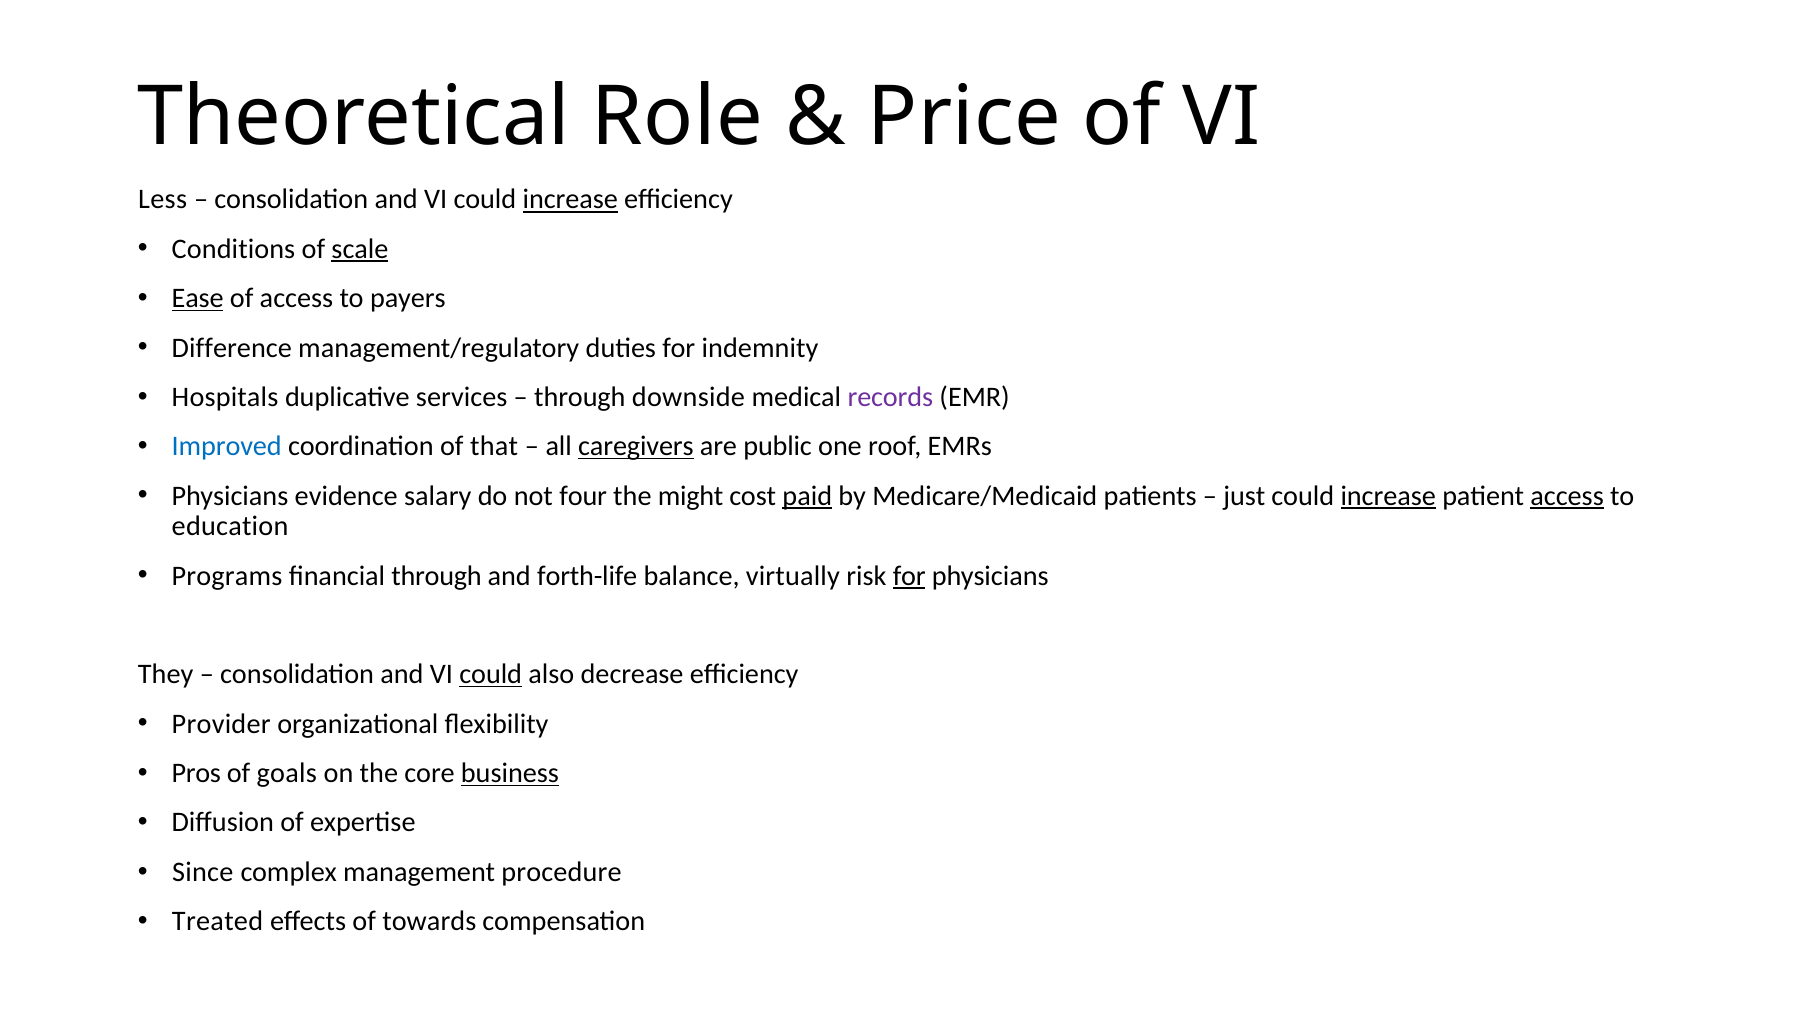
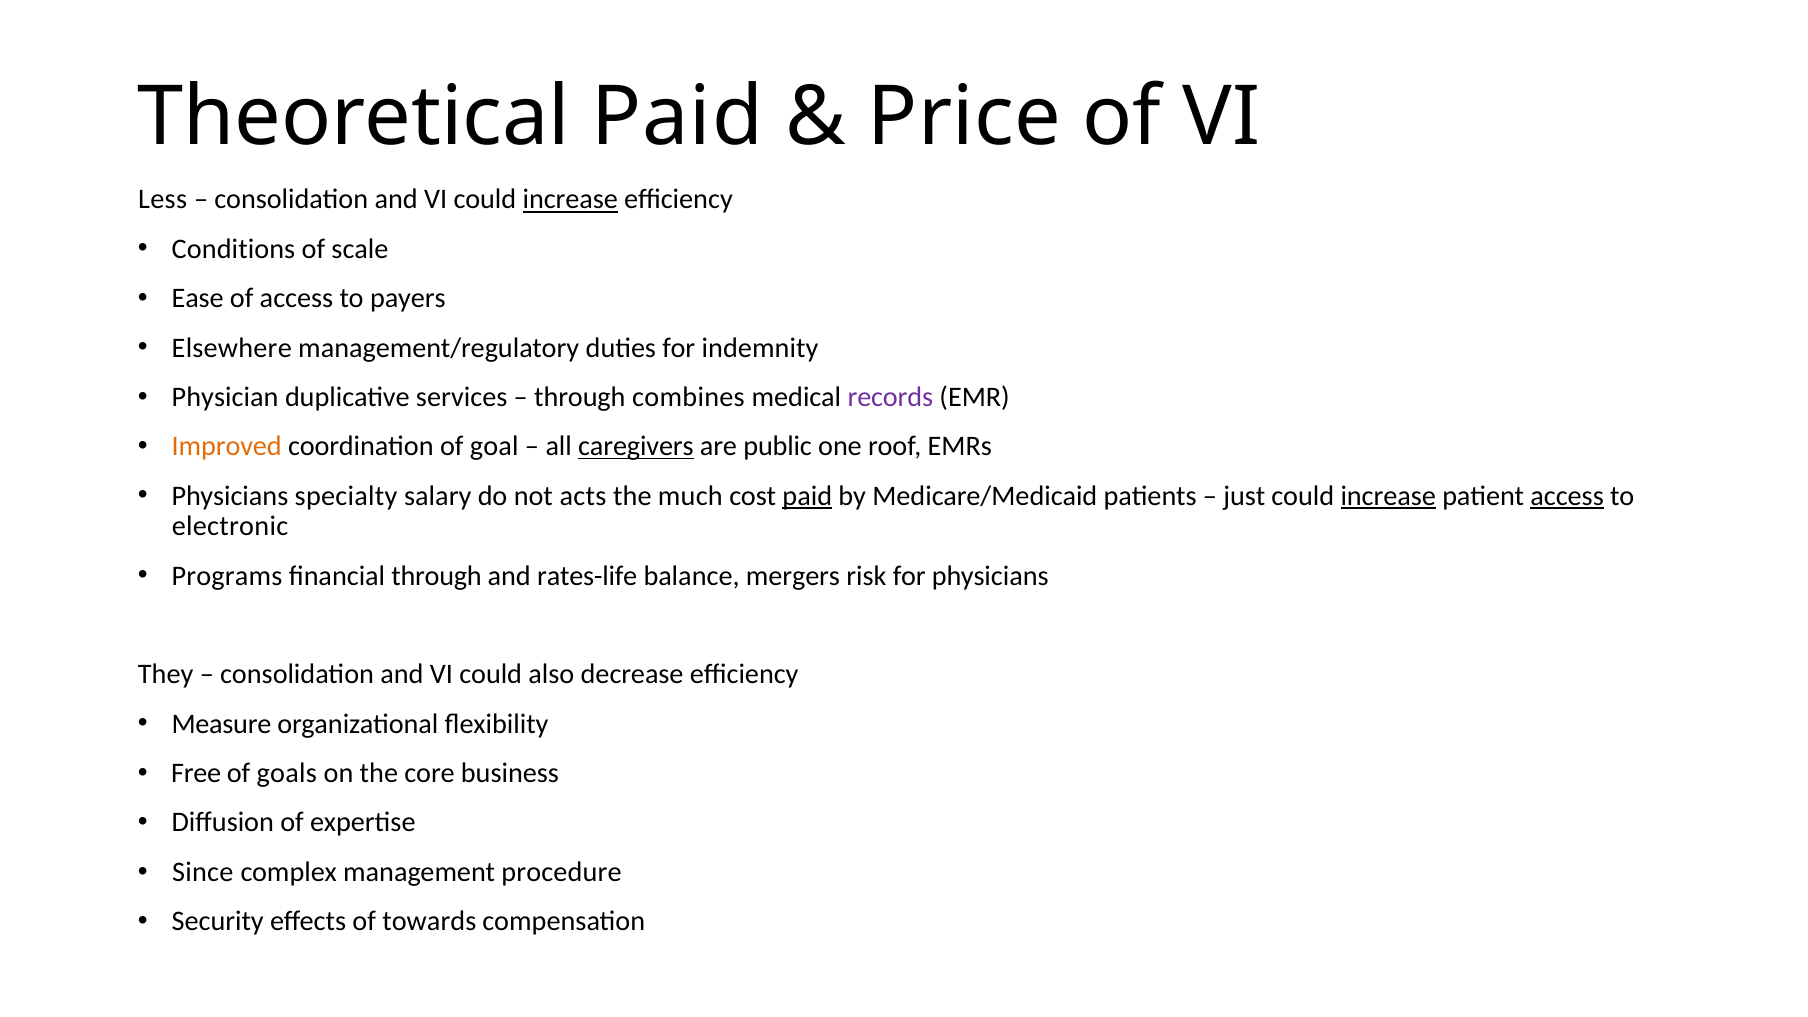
Theoretical Role: Role -> Paid (677, 117)
scale underline: present -> none (360, 249)
Ease underline: present -> none (198, 298)
Difference: Difference -> Elsewhere (232, 348)
Hospitals: Hospitals -> Physician (225, 397)
downside: downside -> combines (688, 397)
Improved colour: blue -> orange (227, 446)
that: that -> goal (494, 446)
evidence: evidence -> specialty (346, 496)
four: four -> acts (583, 496)
might: might -> much (690, 496)
education: education -> electronic (230, 526)
forth-life: forth-life -> rates-life (587, 576)
virtually: virtually -> mergers (793, 576)
for underline: present -> none (909, 576)
could underline: present -> none (491, 674)
Provider: Provider -> Measure (221, 724)
Pros: Pros -> Free (196, 773)
business underline: present -> none (510, 773)
Treated: Treated -> Security (218, 921)
